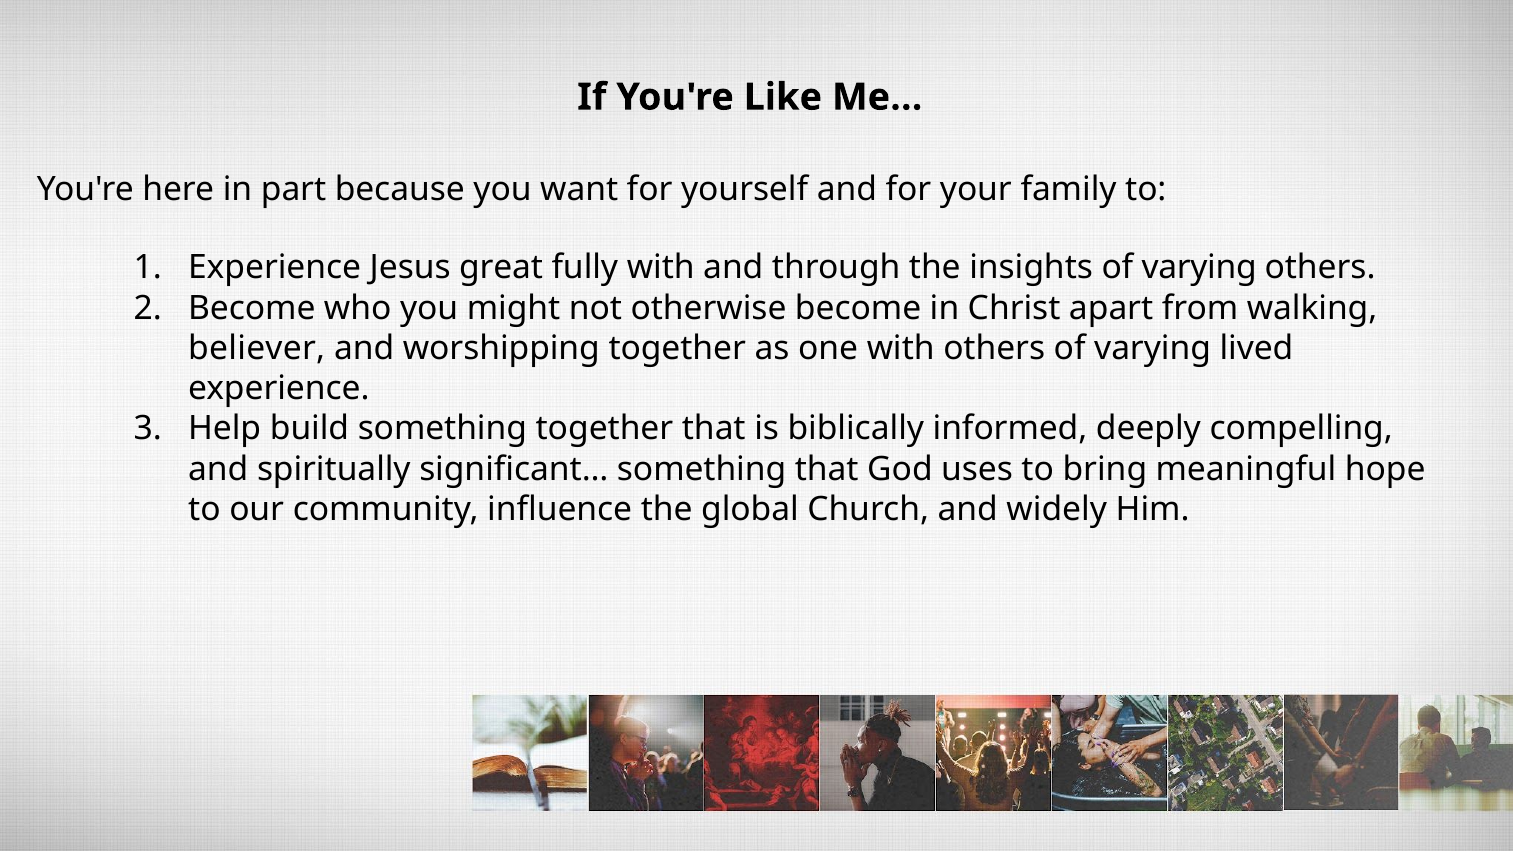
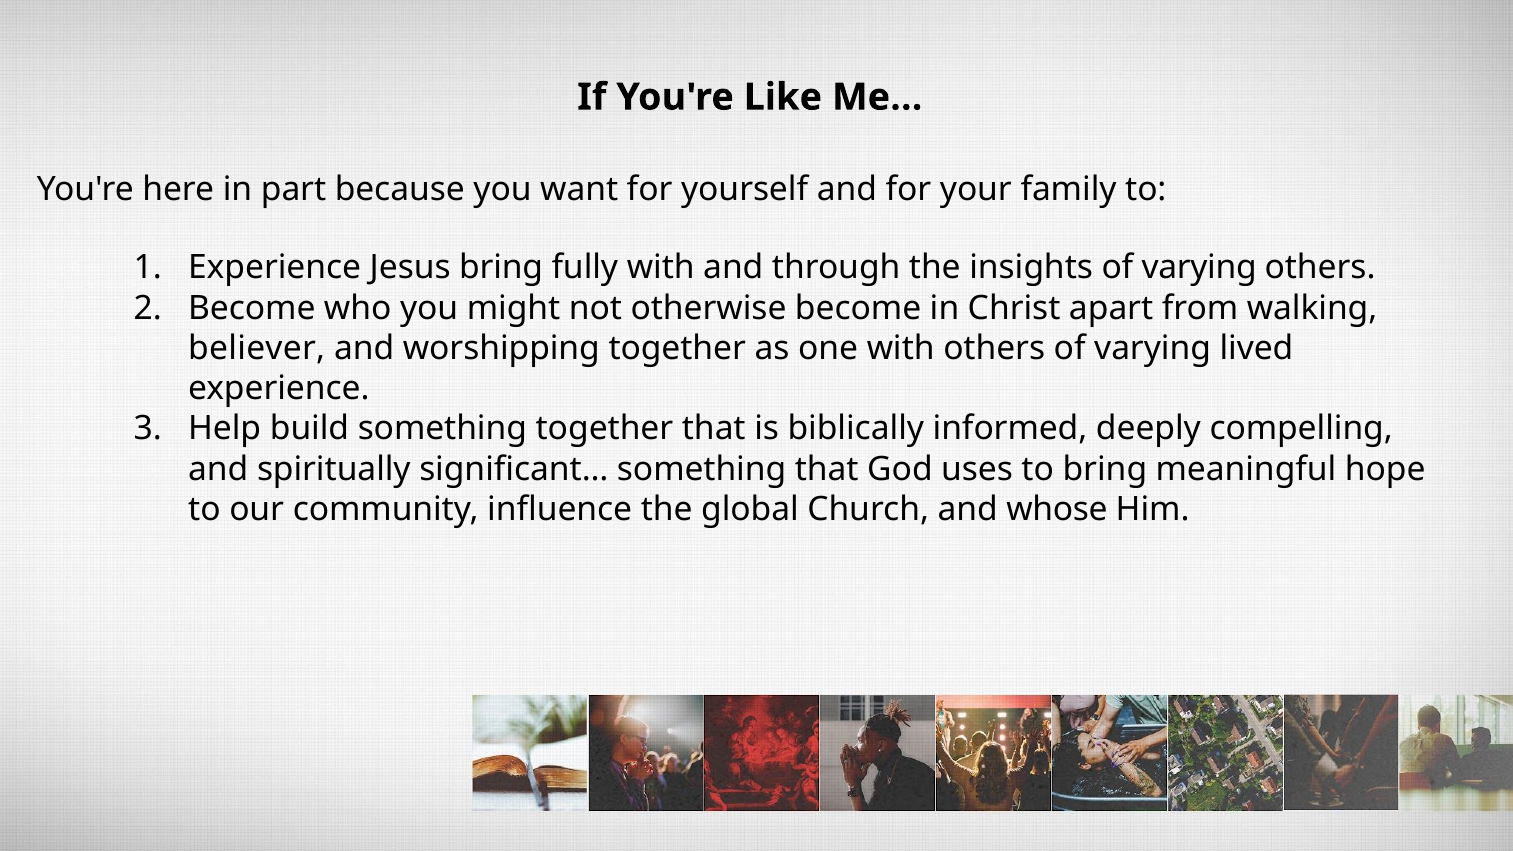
Jesus great: great -> bring (501, 268)
widely: widely -> whose (1057, 510)
